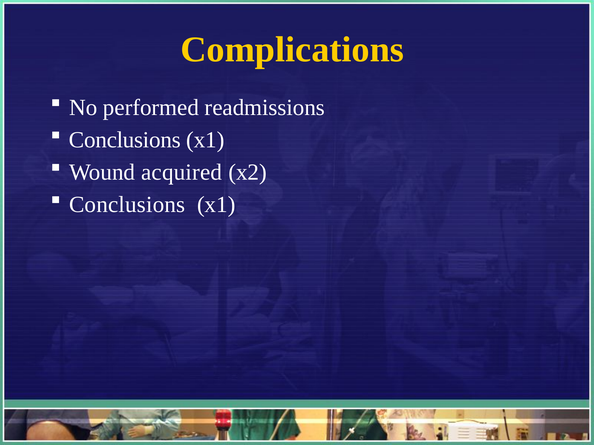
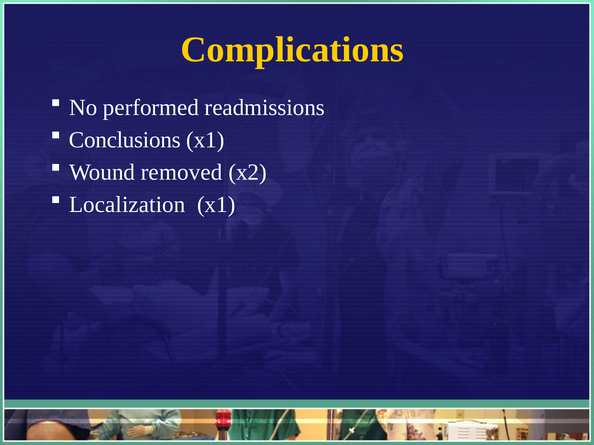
acquired: acquired -> removed (182, 172)
Conclusions: Conclusions -> Localization (127, 205)
